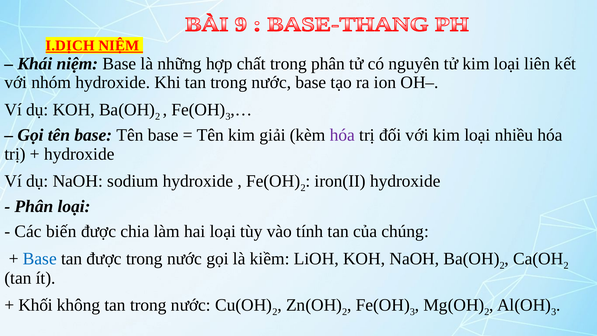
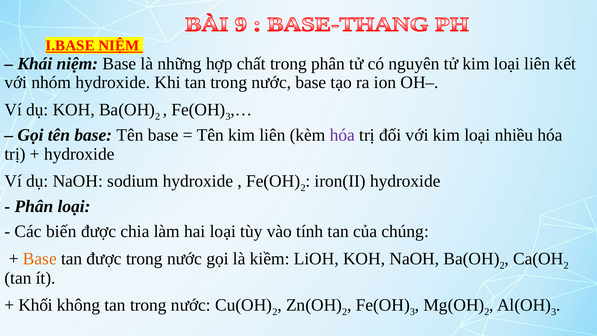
I.DỊCH: I.DỊCH -> I.BASE (70, 45)
kim giải: giải -> liên (273, 135)
Base colour: blue -> orange (40, 258)
